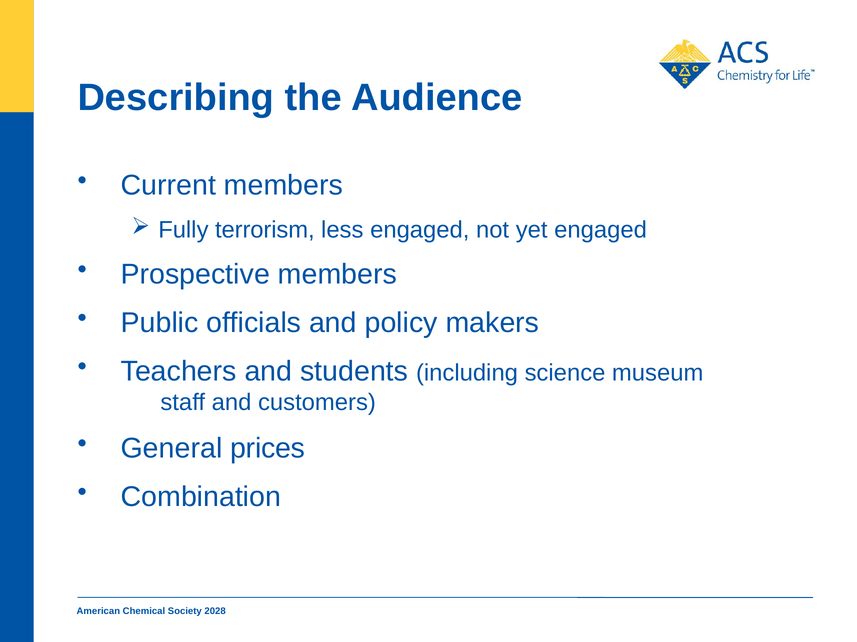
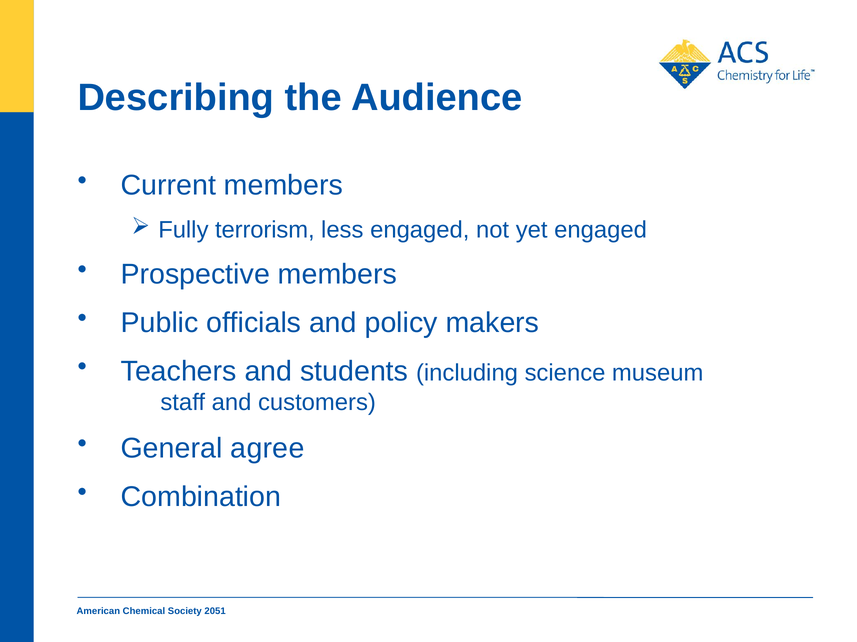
prices: prices -> agree (267, 449)
2028: 2028 -> 2051 (215, 612)
